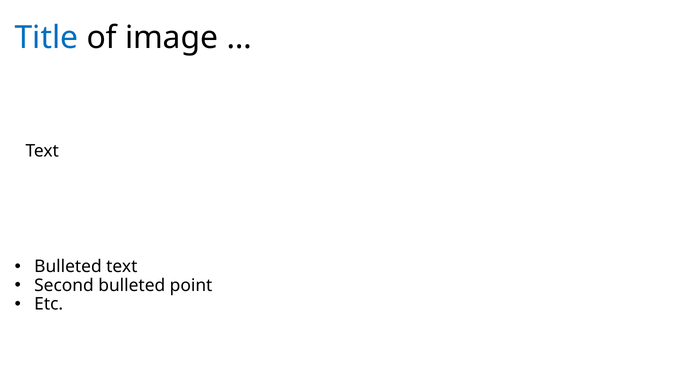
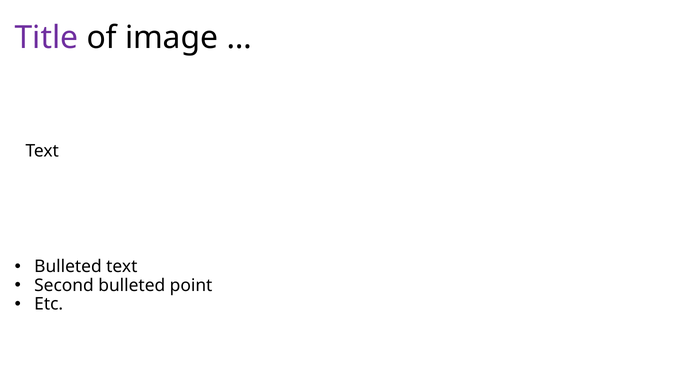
Title colour: blue -> purple (46, 38)
